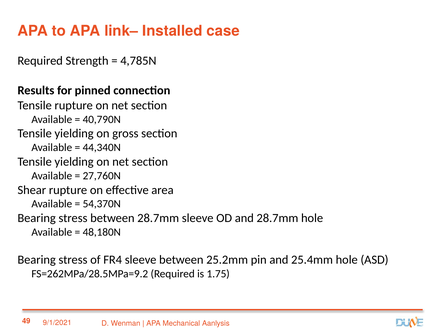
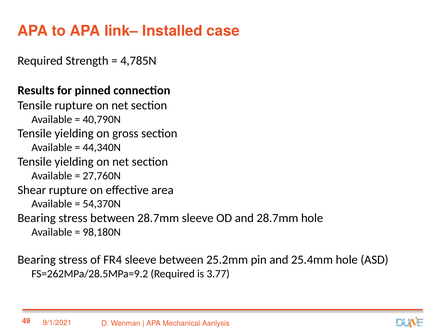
48,180N: 48,180N -> 98,180N (102, 232)
1.75: 1.75 -> 3.77 (218, 274)
